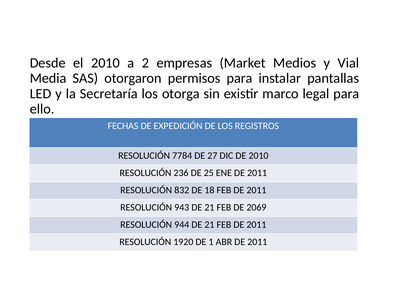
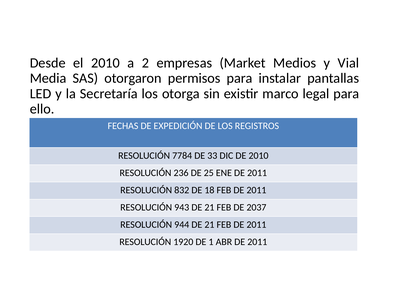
27: 27 -> 33 (212, 155)
2069: 2069 -> 2037 (256, 207)
